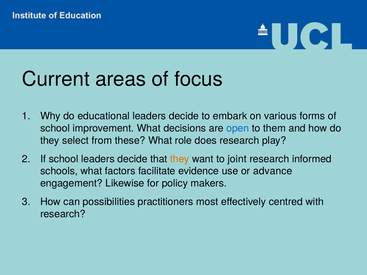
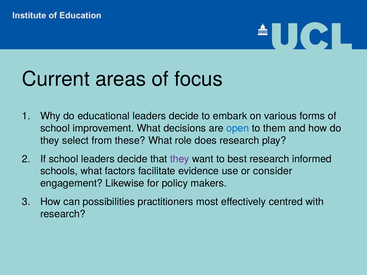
they colour: orange -> purple (180, 159)
joint: joint -> best (237, 159)
advance: advance -> consider (273, 171)
